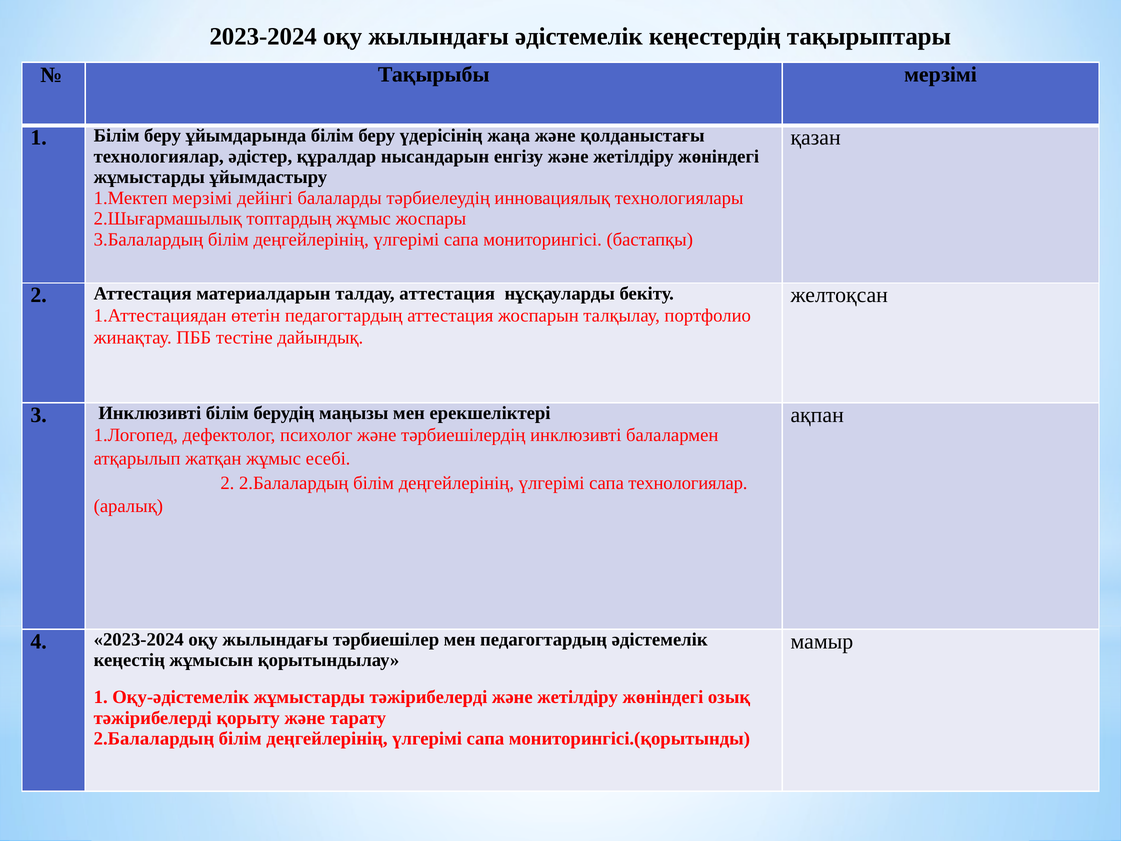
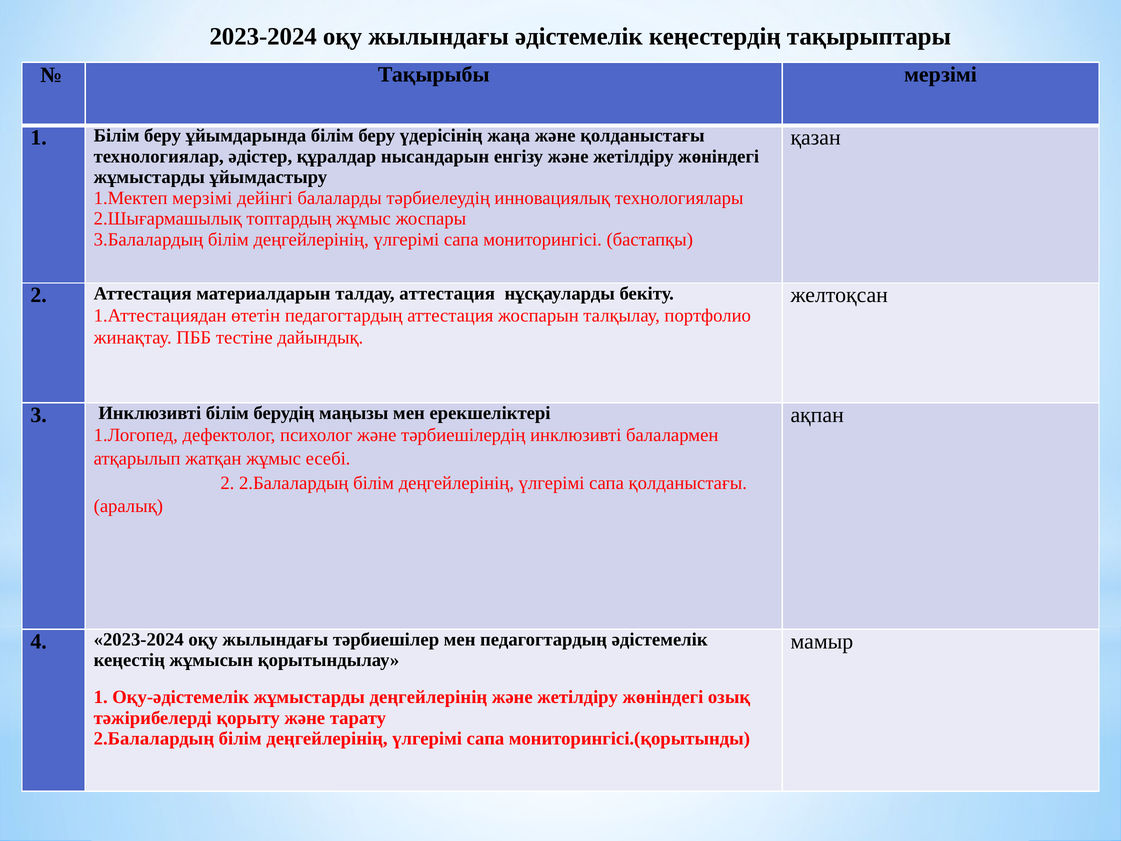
сапа технологиялар: технологиялар -> қолданыстағы (688, 483)
жұмыстарды тәжірибелерді: тәжірибелерді -> деңгейлерінің (428, 697)
